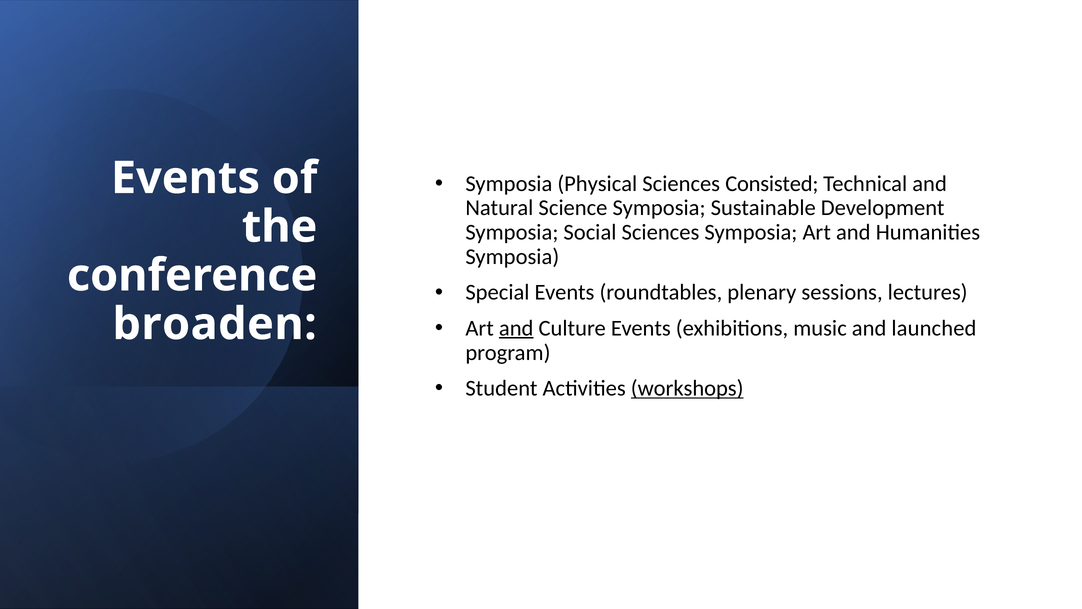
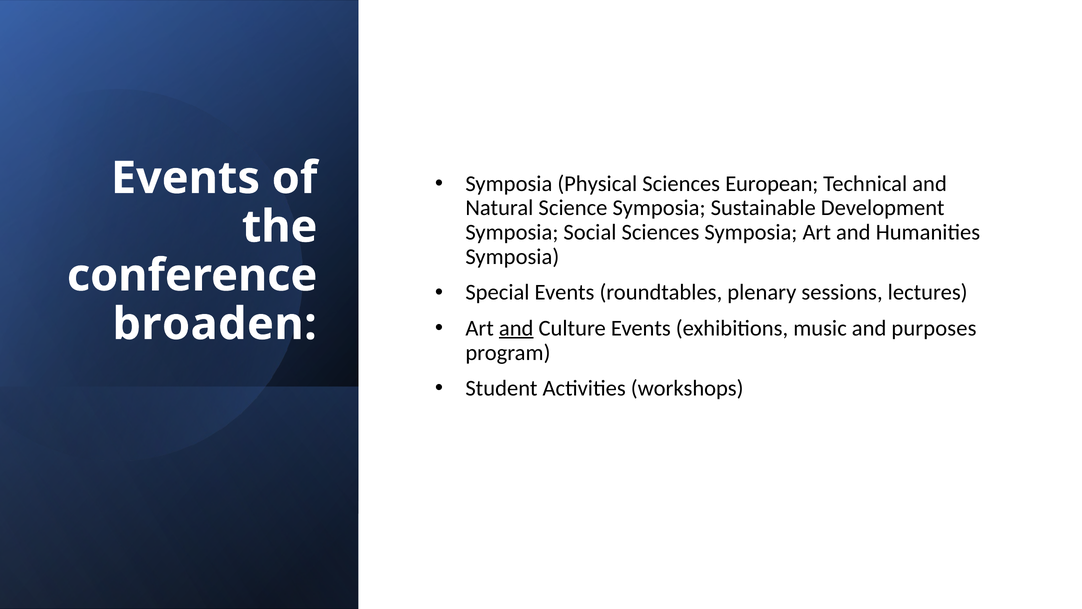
Consisted: Consisted -> European (772, 184)
launched: launched -> purposes (934, 328)
workshops underline: present -> none (687, 388)
